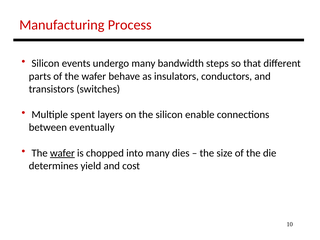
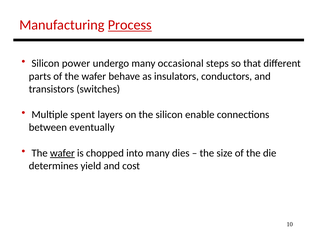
Process underline: none -> present (130, 25)
events: events -> power (76, 63)
bandwidth: bandwidth -> occasional (181, 63)
